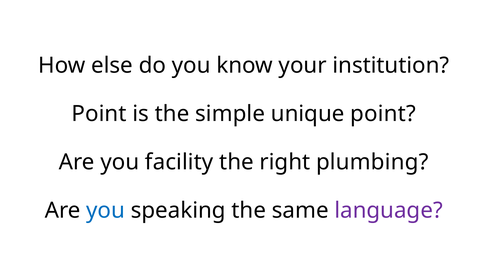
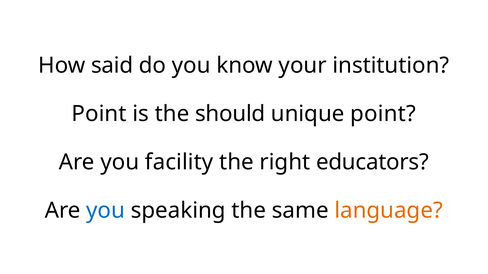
else: else -> said (112, 66)
simple: simple -> should (230, 114)
plumbing: plumbing -> educators (372, 162)
language colour: purple -> orange (389, 211)
